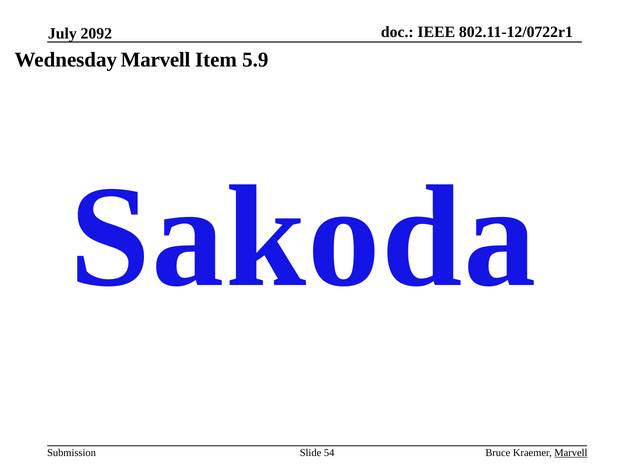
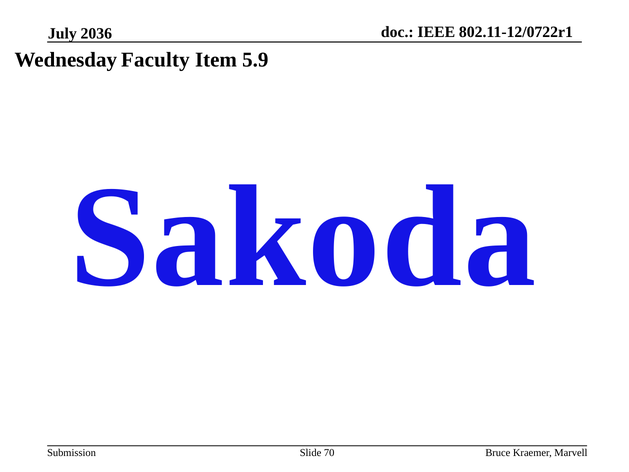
2092: 2092 -> 2036 (96, 34)
Wednesday Marvell: Marvell -> Faculty (155, 60)
54: 54 -> 70 (329, 452)
Marvell underline: present -> none (571, 452)
